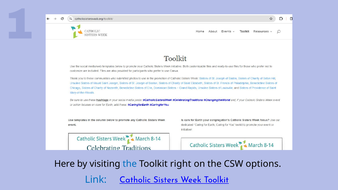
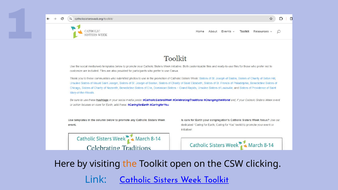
the colour: blue -> orange (130, 164)
right: right -> open (181, 164)
options: options -> clicking (263, 164)
